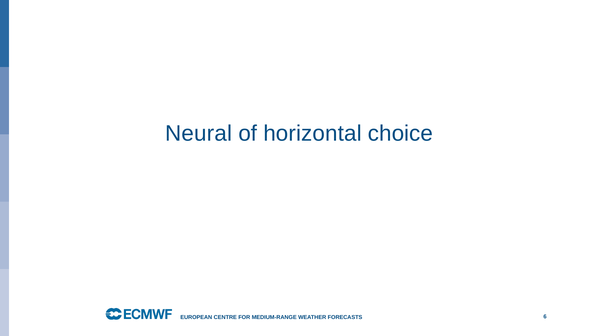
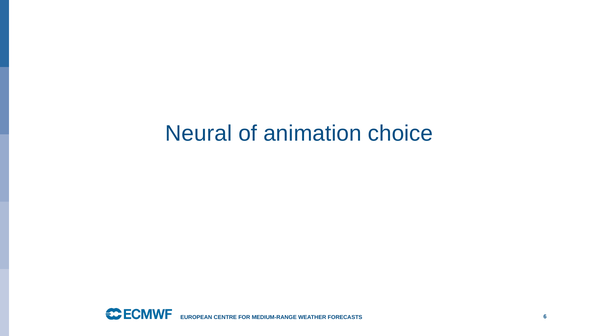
horizontal: horizontal -> animation (313, 133)
